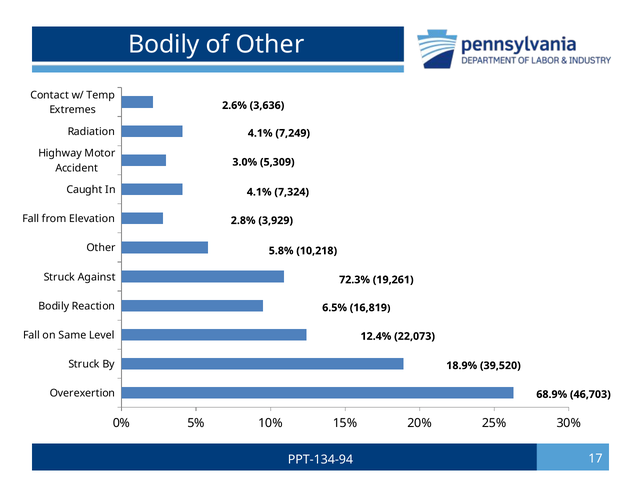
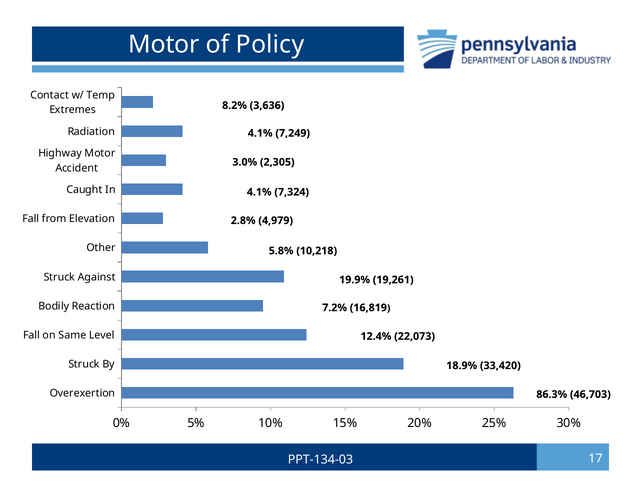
Bodily: Bodily -> Motor (164, 44)
of Other: Other -> Policy (270, 44)
2.6%: 2.6% -> 8.2% (235, 105)
5,309: 5,309 -> 2,305 (277, 162)
3,929: 3,929 -> 4,979 (276, 220)
72.3%: 72.3% -> 19.9% (355, 280)
6.5%: 6.5% -> 7.2% (335, 308)
39,520: 39,520 -> 33,420 (500, 365)
68.9%: 68.9% -> 86.3% (552, 394)
PPT-134-94: PPT-134-94 -> PPT-134-03 (320, 459)
